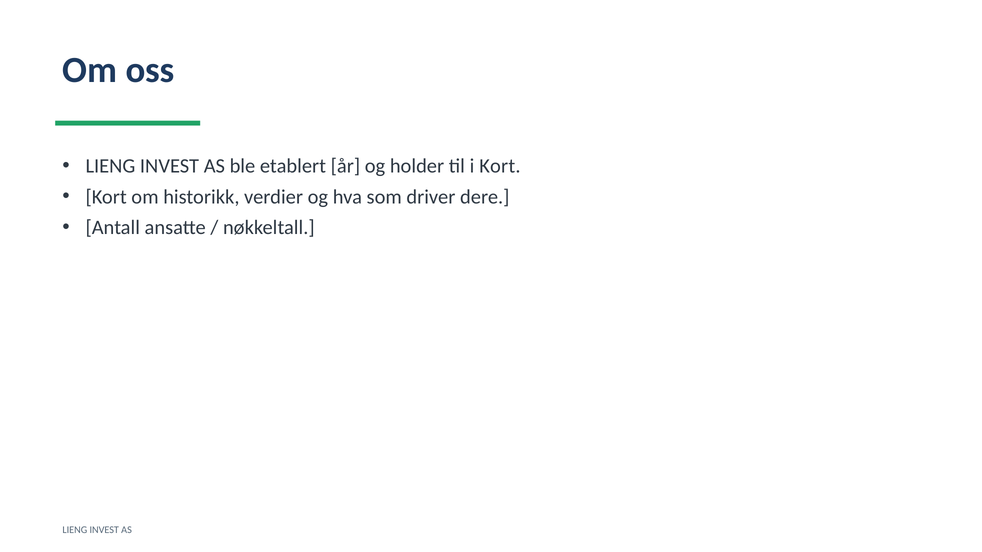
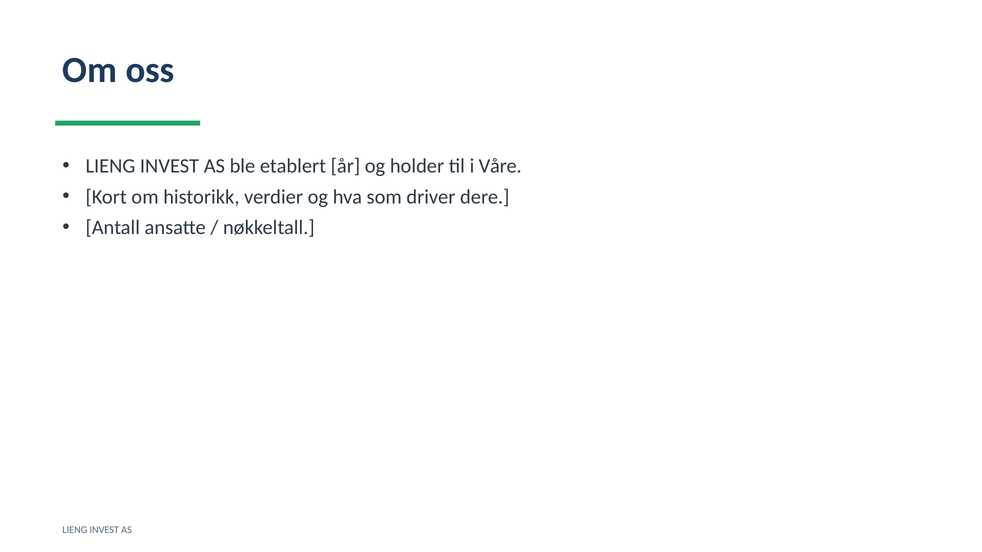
i Kort: Kort -> Våre (500, 166)
